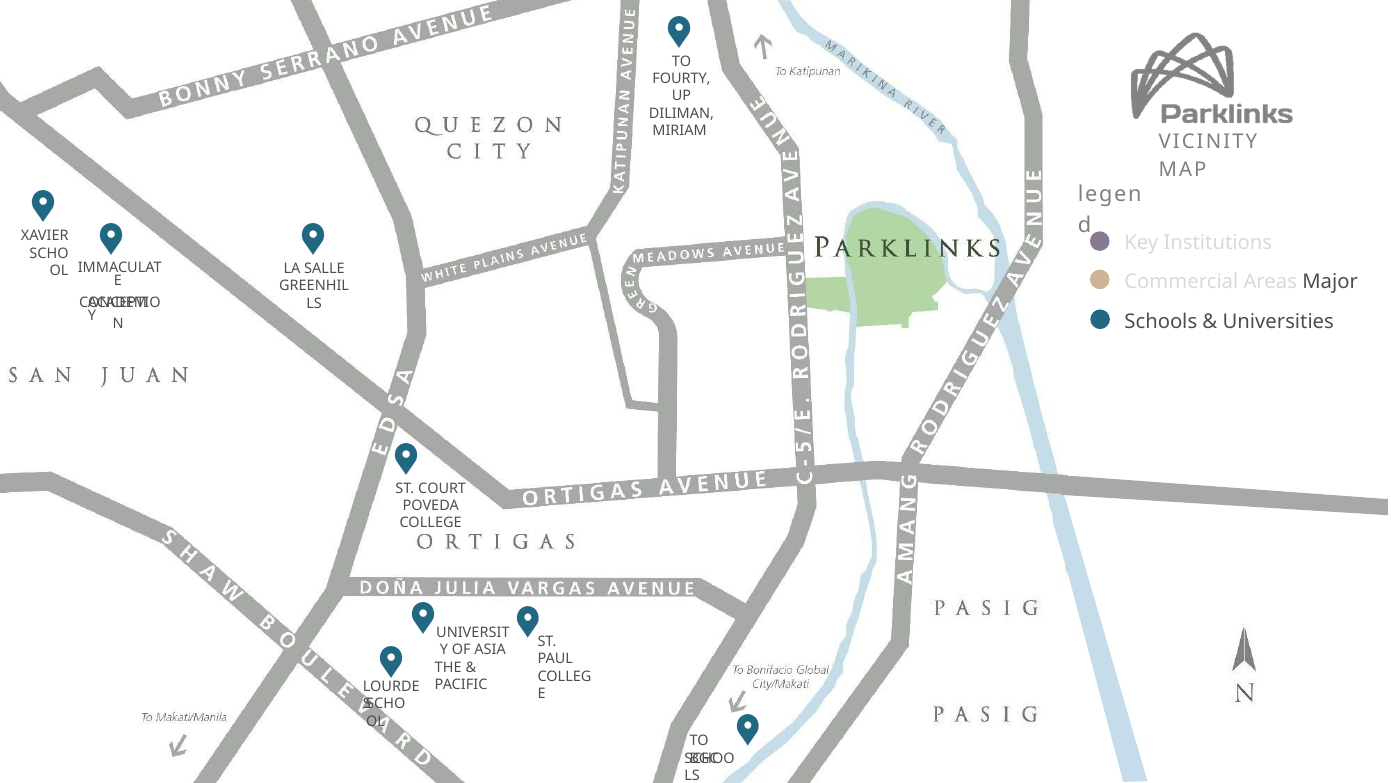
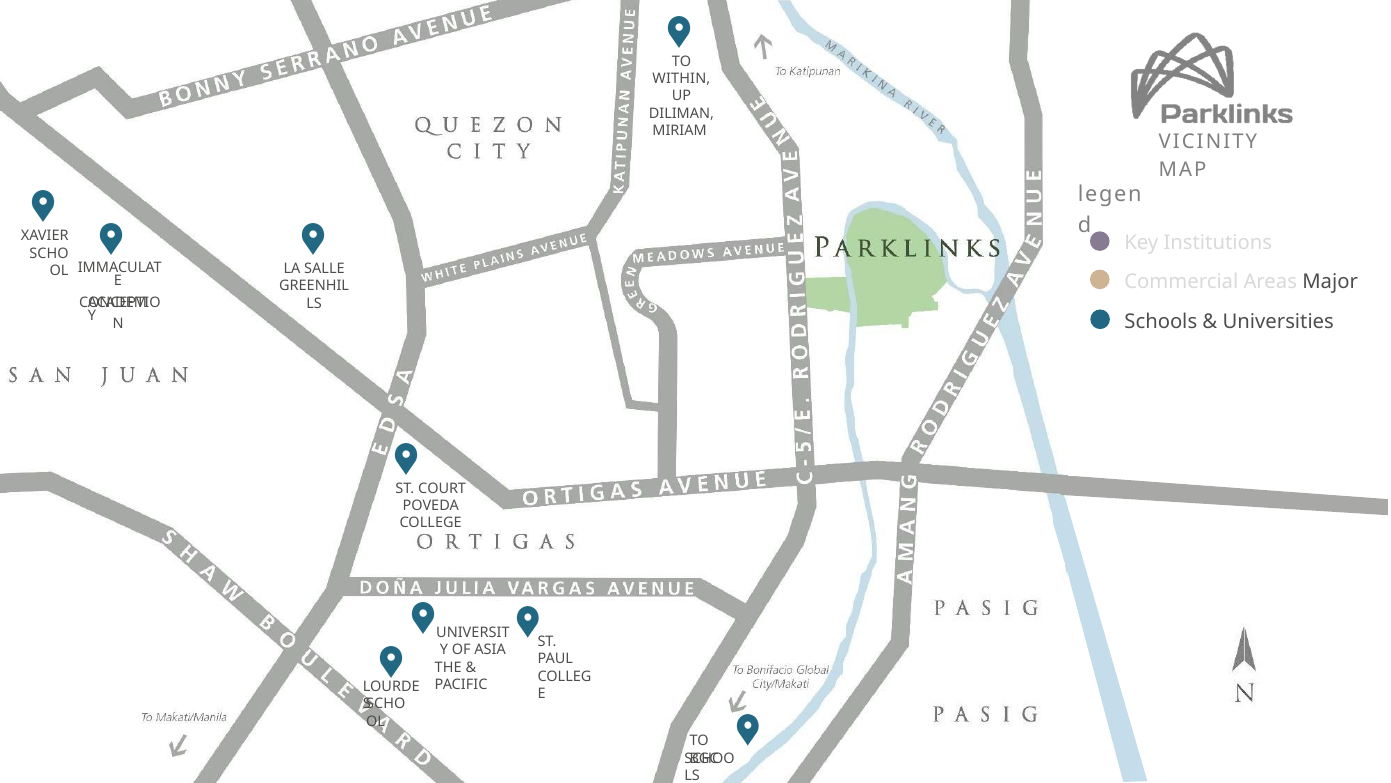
FOURTY: FOURTY -> WITHIN (681, 79)
